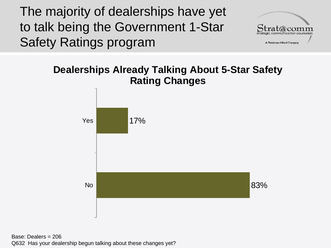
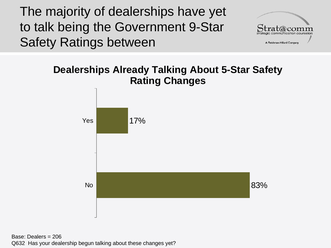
1-Star: 1-Star -> 9-Star (206, 27)
program: program -> between (131, 43)
